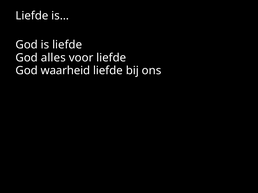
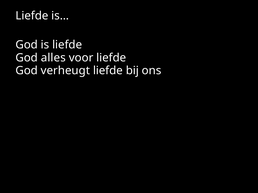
waarheid: waarheid -> verheugt (65, 71)
